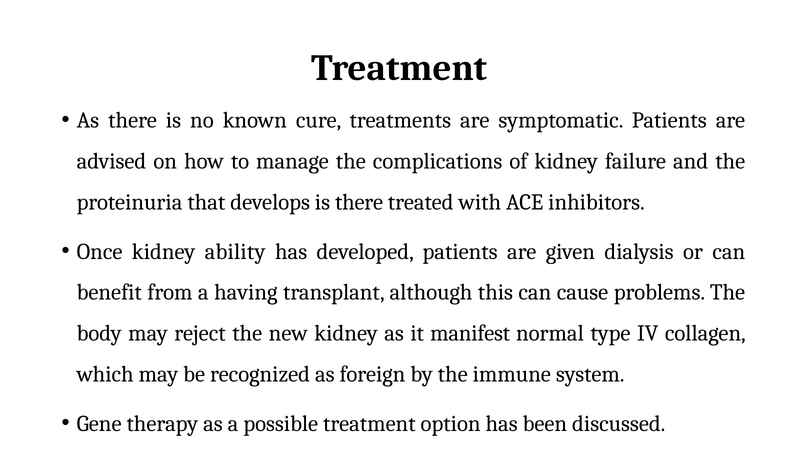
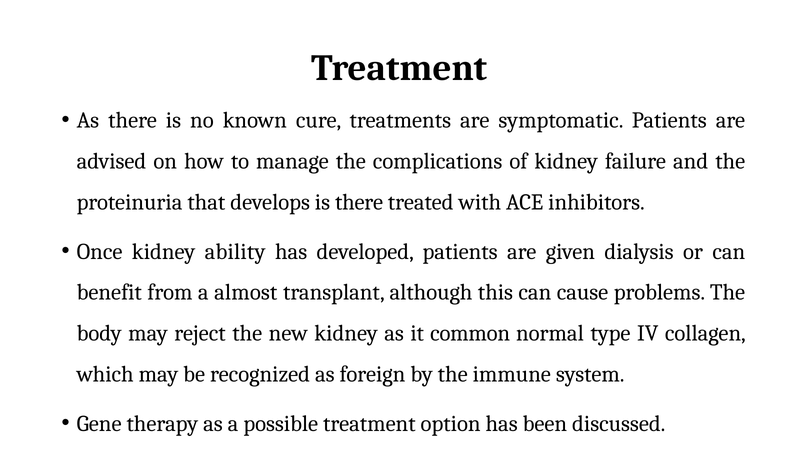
having: having -> almost (246, 292)
manifest: manifest -> common (470, 333)
